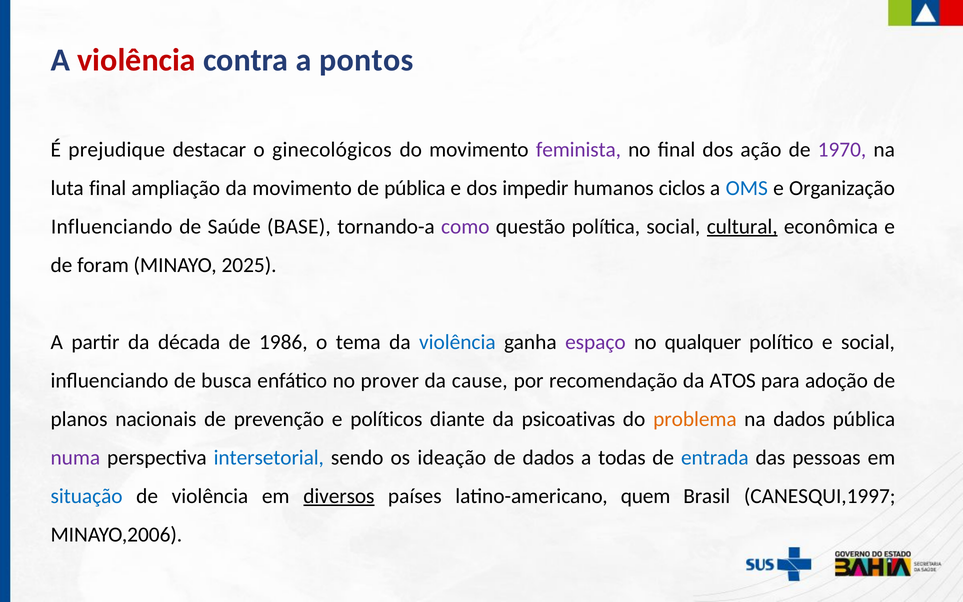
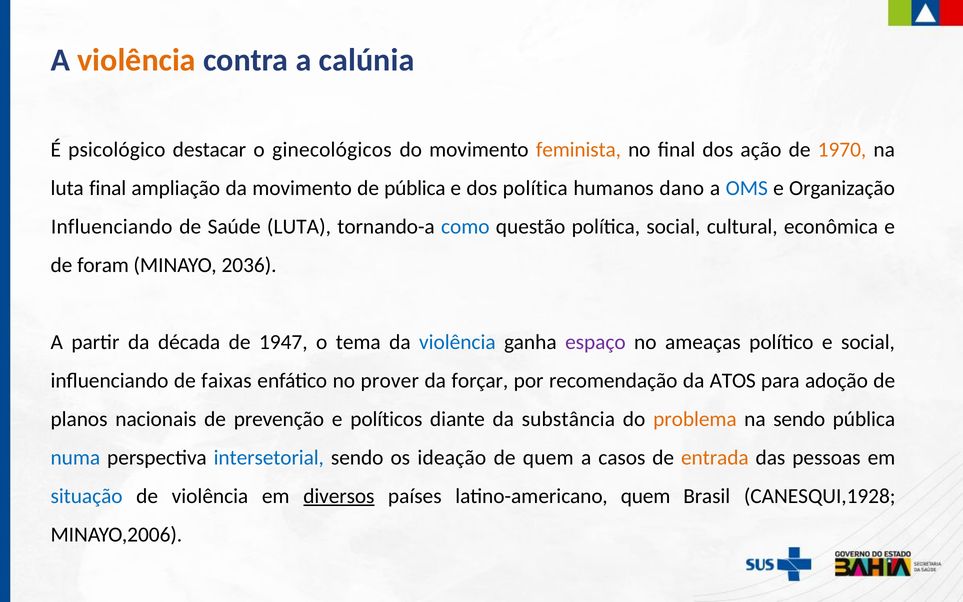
violência colour: red -> orange (137, 60)
pontos: pontos -> calúnia (367, 60)
prejudique: prejudique -> psicológico (117, 150)
feminista colour: purple -> orange (578, 150)
1970 colour: purple -> orange (842, 150)
dos impedir: impedir -> política (535, 188)
ciclos: ciclos -> dano (682, 188)
Saúde BASE: BASE -> LUTA (299, 227)
como colour: purple -> blue (465, 227)
cultural underline: present -> none (742, 227)
2025: 2025 -> 2036 (249, 265)
1986: 1986 -> 1947 (283, 342)
qualquer: qualquer -> ameaças (703, 342)
busca: busca -> faixas (226, 380)
cause: cause -> forçar (480, 380)
psicoativas: psicoativas -> substância (568, 419)
na dados: dados -> sendo (799, 419)
numa colour: purple -> blue (75, 457)
de dados: dados -> quem (548, 457)
todas: todas -> casos (622, 457)
entrada colour: blue -> orange (715, 457)
CANESQUI,1997: CANESQUI,1997 -> CANESQUI,1928 (820, 496)
